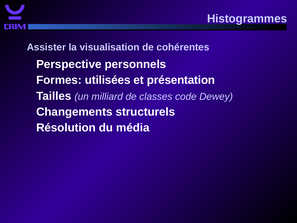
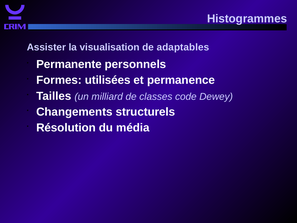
cohérentes: cohérentes -> adaptables (183, 47)
Perspective: Perspective -> Permanente (69, 64)
présentation: présentation -> permanence (181, 80)
